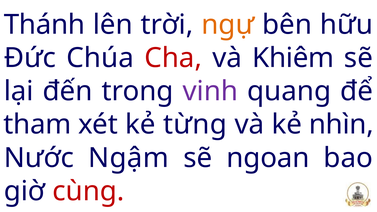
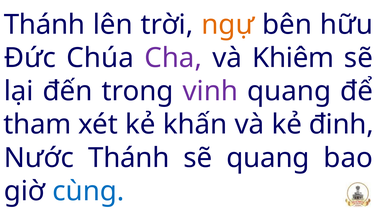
Cha colour: red -> purple (173, 58)
từng: từng -> khấn (195, 125)
nhìn: nhìn -> đinh (341, 125)
Nước Ngậm: Ngậm -> Thánh (129, 158)
sẽ ngoan: ngoan -> quang (268, 158)
cùng colour: red -> blue (88, 191)
